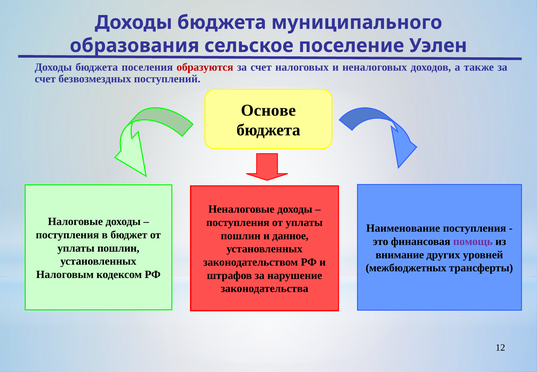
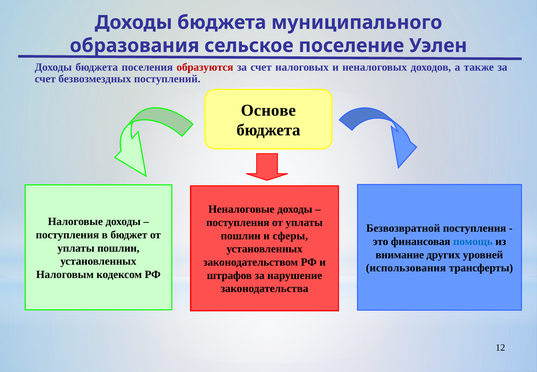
Наименование: Наименование -> Безвозвратной (403, 228)
данное: данное -> сферы (290, 236)
помощь colour: purple -> blue (473, 241)
межбюджетных: межбюджетных -> использования (406, 268)
